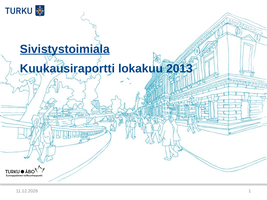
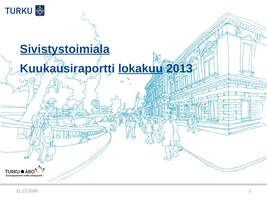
lokakuu underline: none -> present (141, 69)
